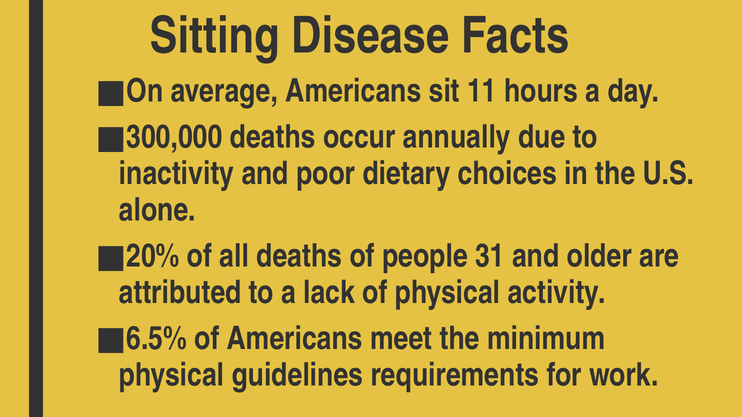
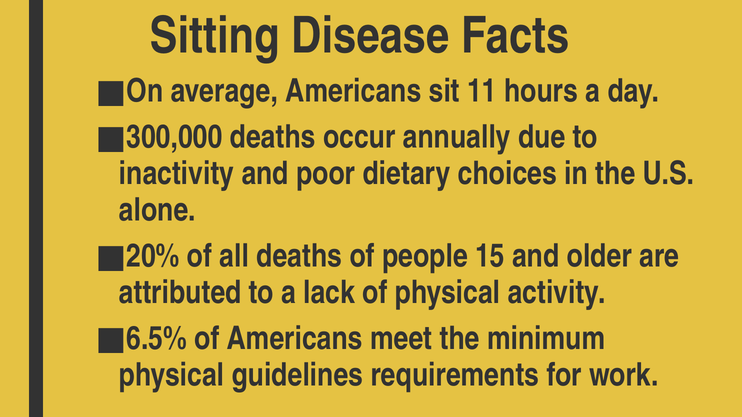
31: 31 -> 15 (490, 256)
